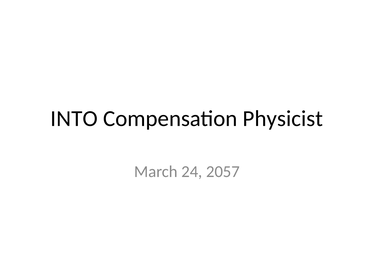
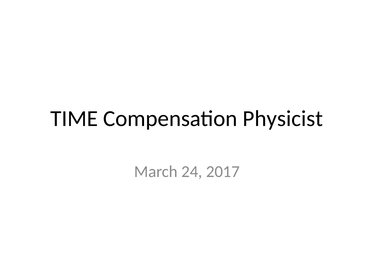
INTO: INTO -> TIME (74, 119)
2057: 2057 -> 2017 (223, 172)
